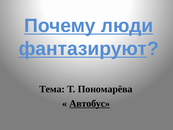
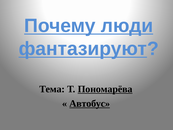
Пономарёва underline: none -> present (105, 89)
